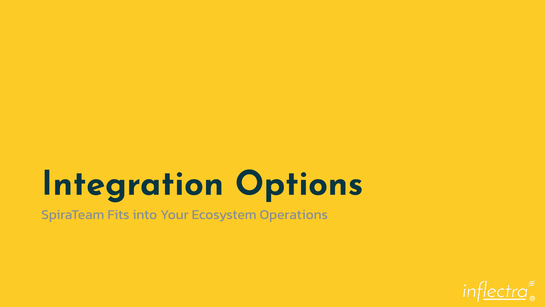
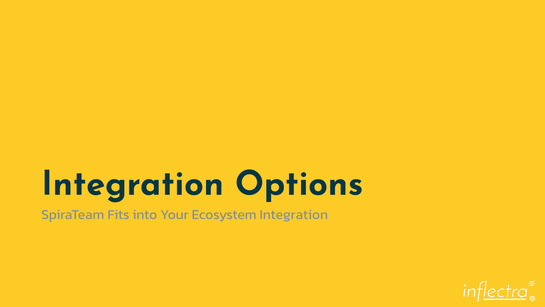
Ecosystem Operations: Operations -> Integration (294, 214)
